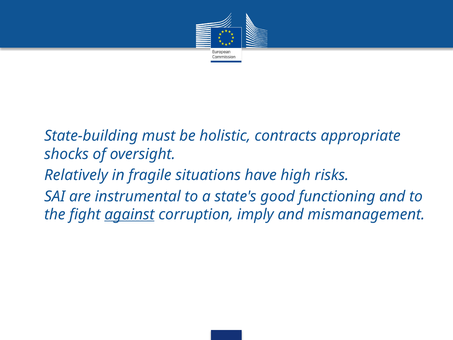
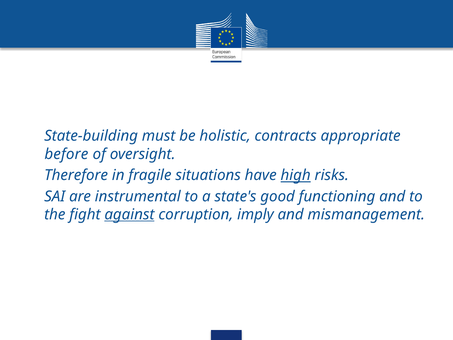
shocks: shocks -> before (66, 154)
Relatively: Relatively -> Therefore (76, 175)
high underline: none -> present (296, 175)
